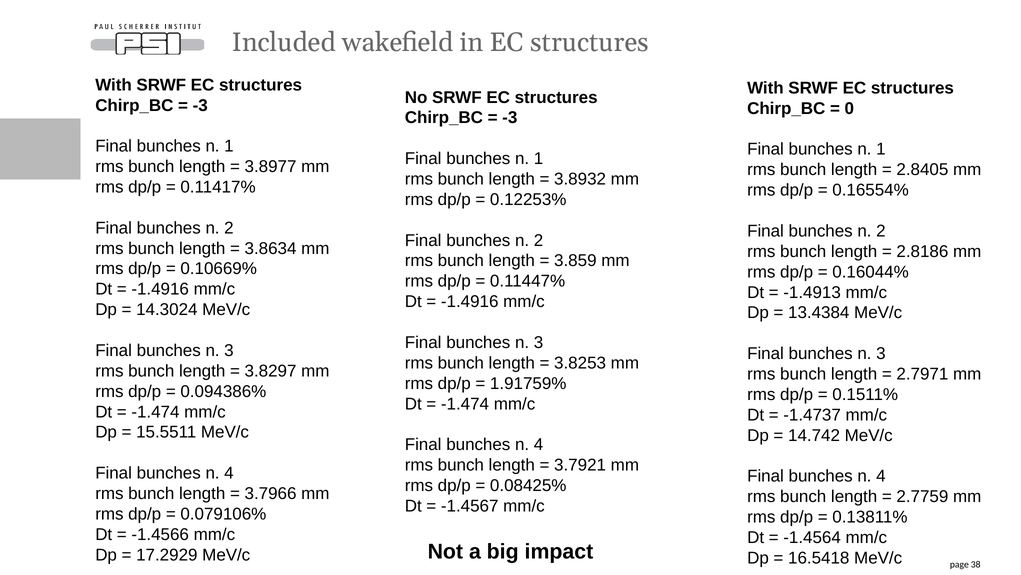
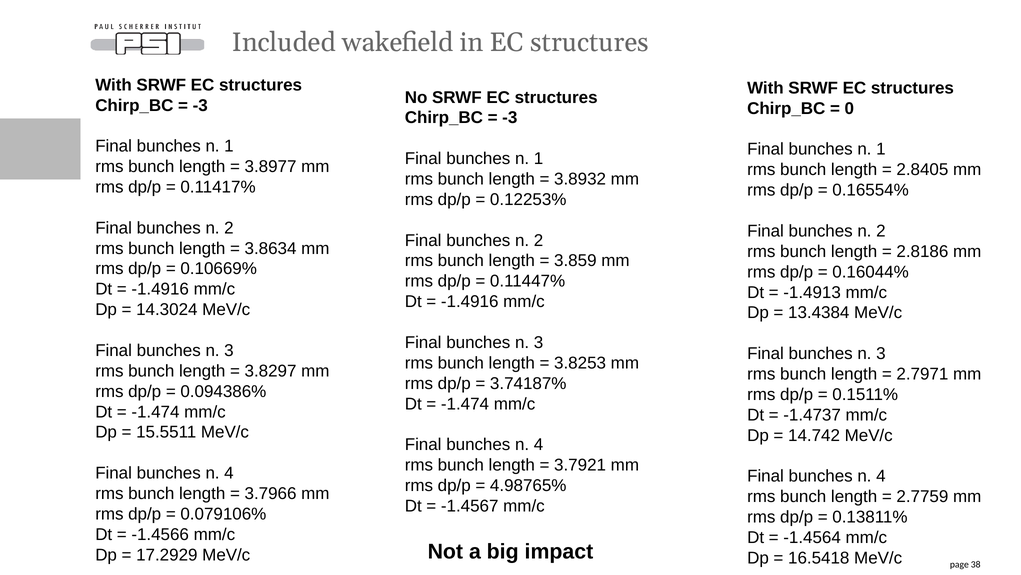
1.91759%: 1.91759% -> 3.74187% (528, 383)
0.08425%: 0.08425% -> 4.98765% (528, 485)
